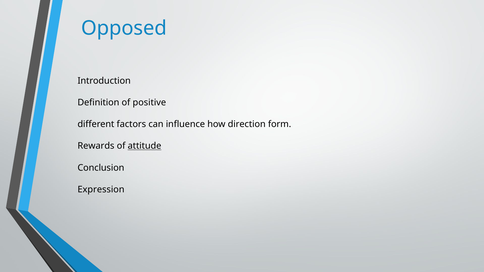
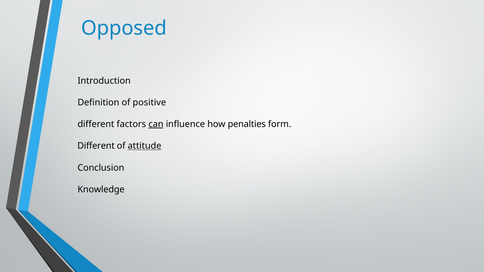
can underline: none -> present (156, 124)
direction: direction -> penalties (247, 124)
Rewards: Rewards -> Different (96, 146)
Expression: Expression -> Knowledge (101, 190)
